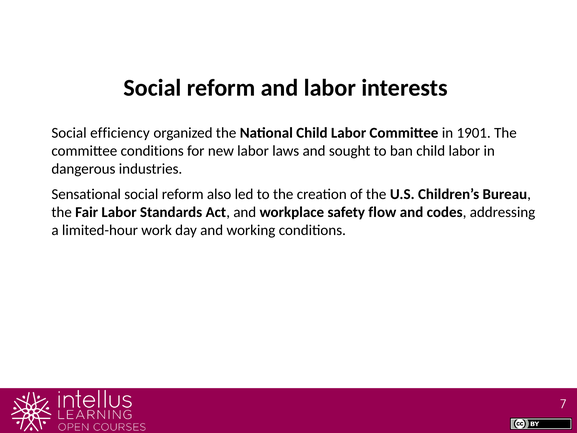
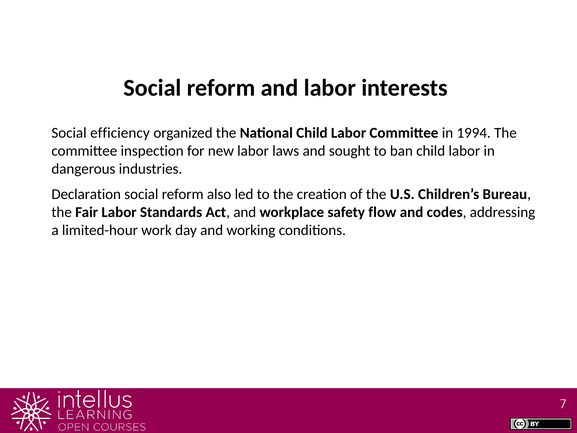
1901: 1901 -> 1994 (474, 133)
committee conditions: conditions -> inspection (152, 151)
Sensational: Sensational -> Declaration (86, 194)
